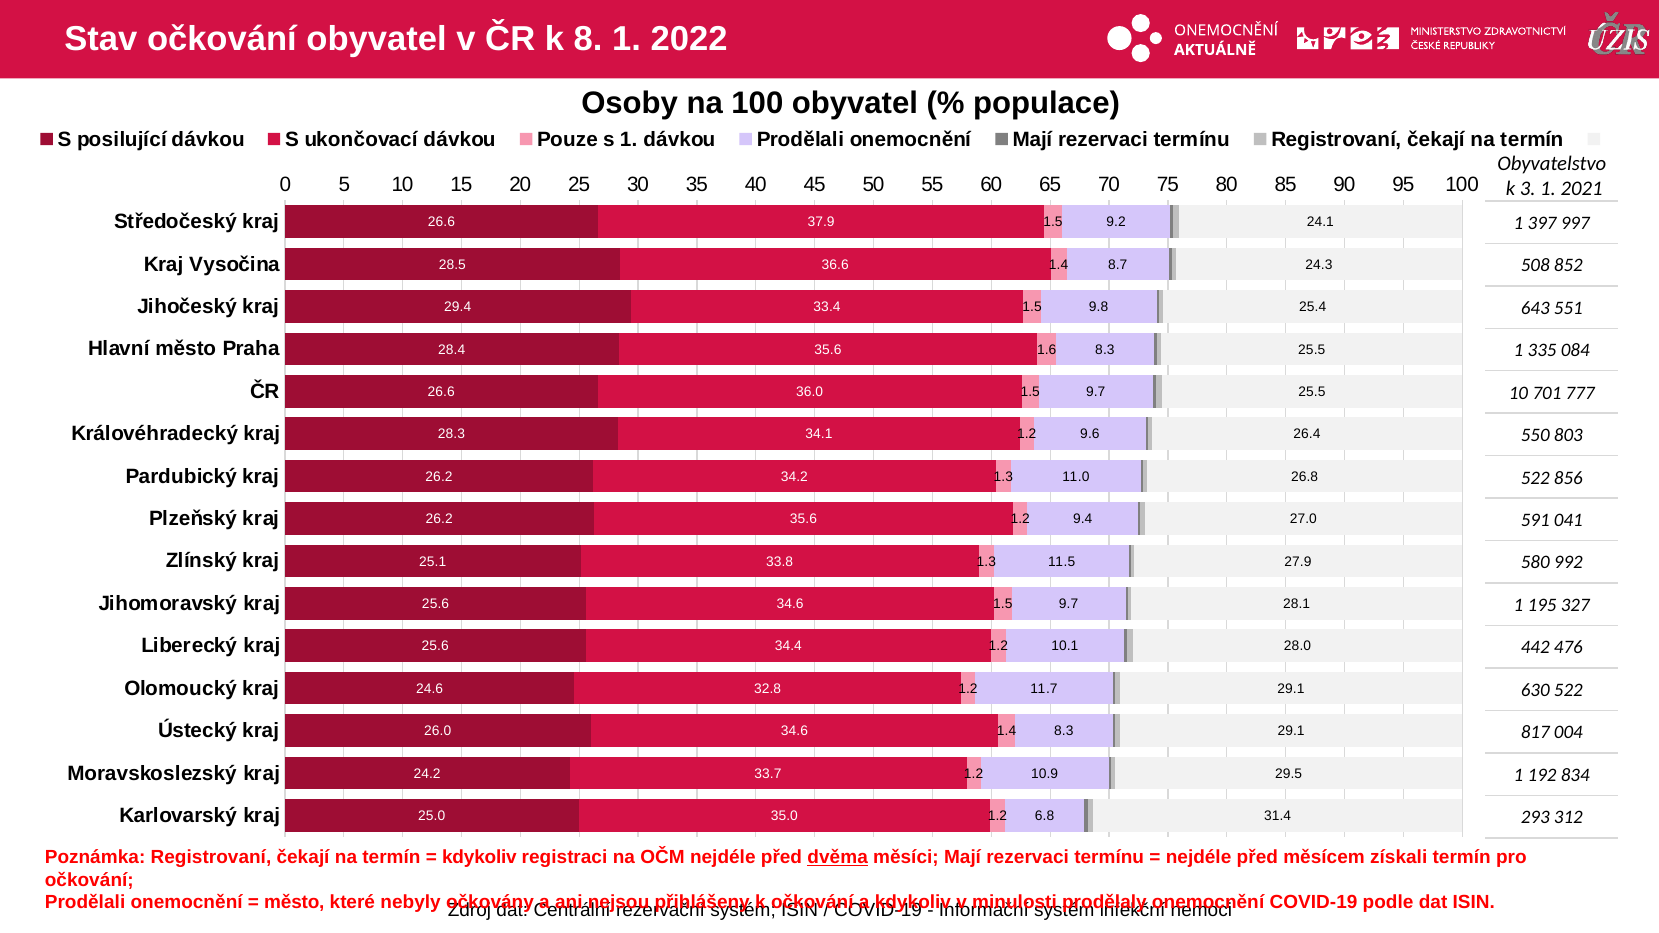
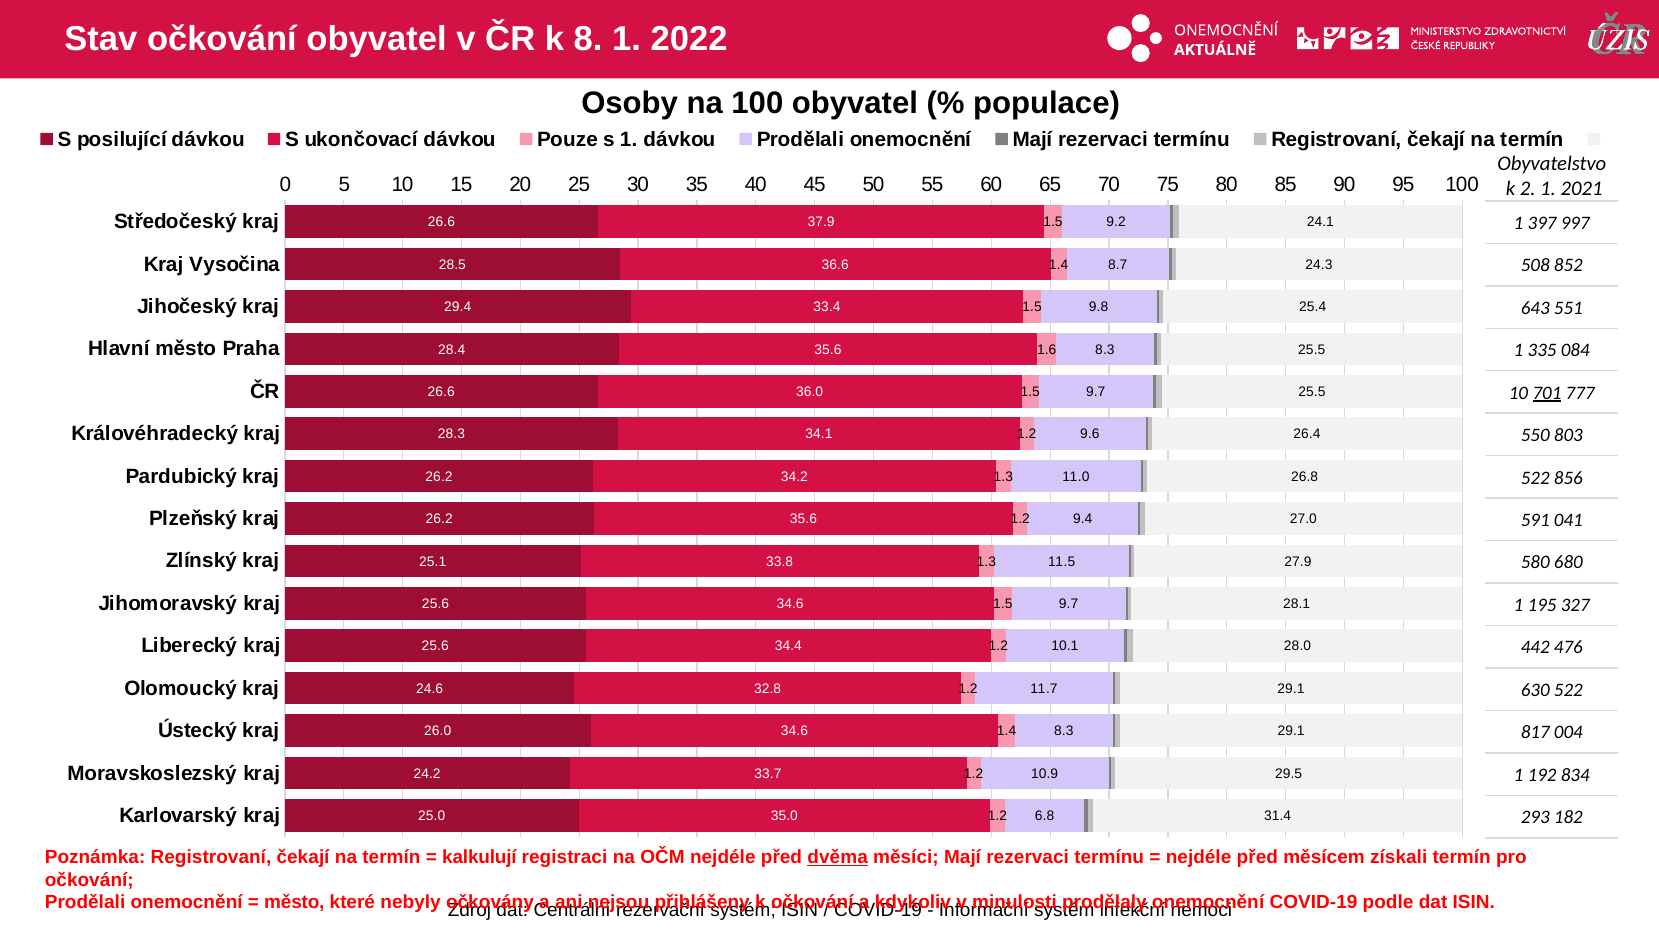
3: 3 -> 2 (1528, 189)
701 underline: none -> present (1547, 393)
992: 992 -> 680 (1568, 563)
312: 312 -> 182 (1568, 818)
kdykoliv: kdykoliv -> kalkulují (479, 857)
